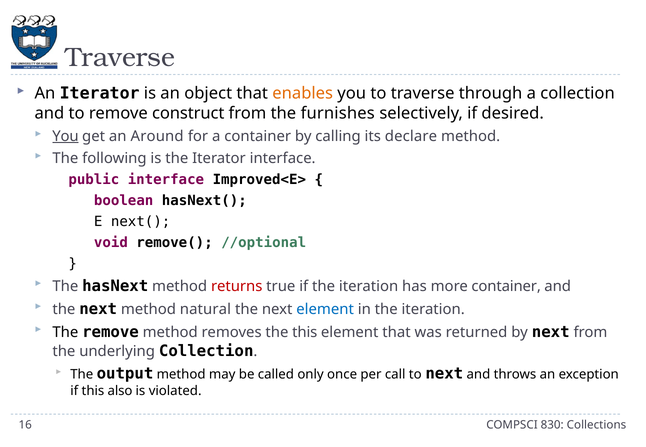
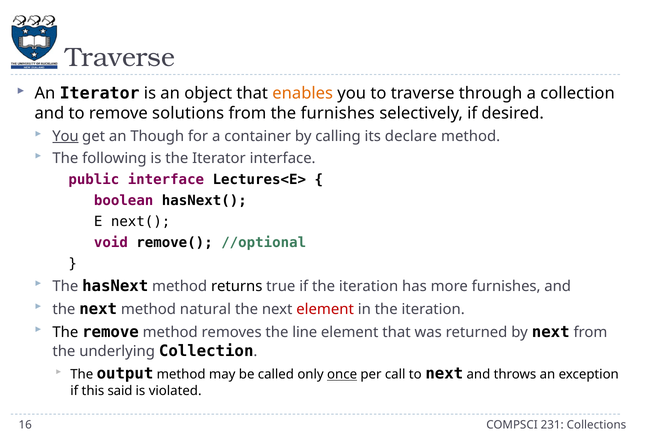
construct: construct -> solutions (188, 113)
Around: Around -> Though (157, 136)
Improved<E>: Improved<E> -> Lectures<E> (259, 180)
returns colour: red -> black (237, 286)
more container: container -> furnishes (506, 286)
element colour: blue -> red (325, 309)
the this: this -> line (305, 332)
once underline: none -> present (342, 375)
also: also -> said (120, 391)
830: 830 -> 231 (552, 425)
